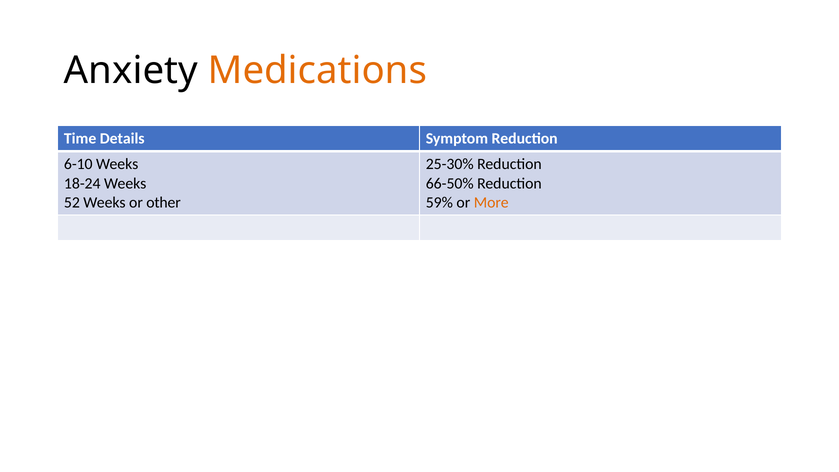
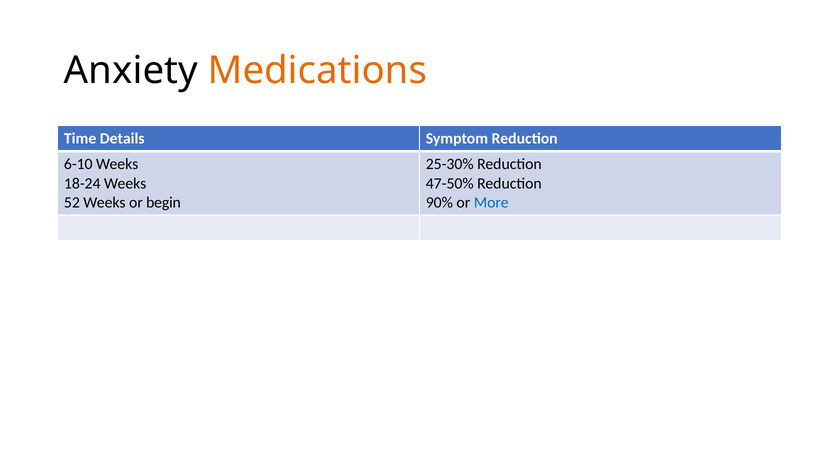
66-50%: 66-50% -> 47-50% (450, 183)
other: other -> begin (163, 202)
59%: 59% -> 90% (439, 202)
More colour: orange -> blue (491, 202)
